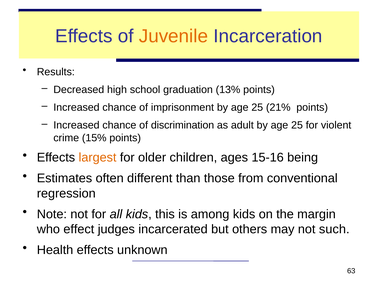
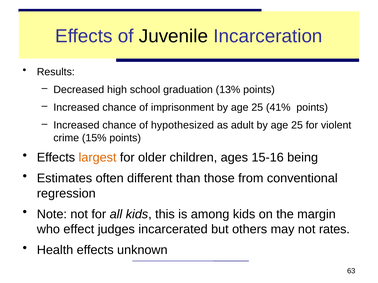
Juvenile colour: orange -> black (173, 36)
21%: 21% -> 41% (278, 108)
discrimination: discrimination -> hypothesized (182, 125)
such: such -> rates (334, 230)
